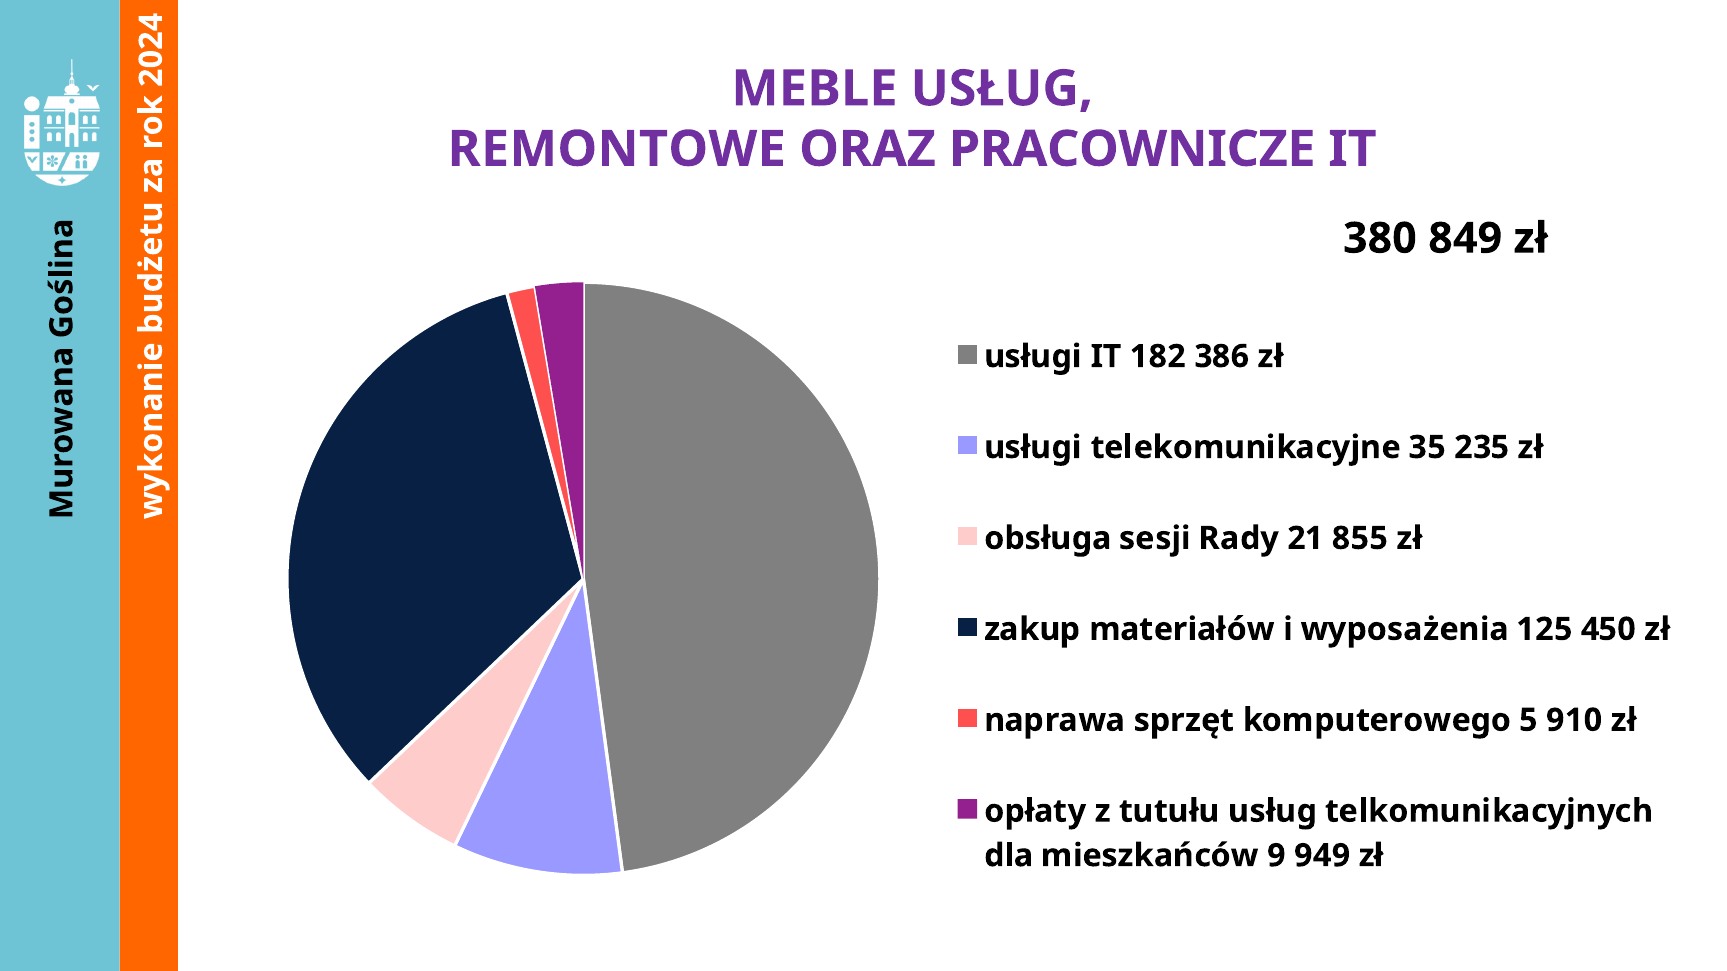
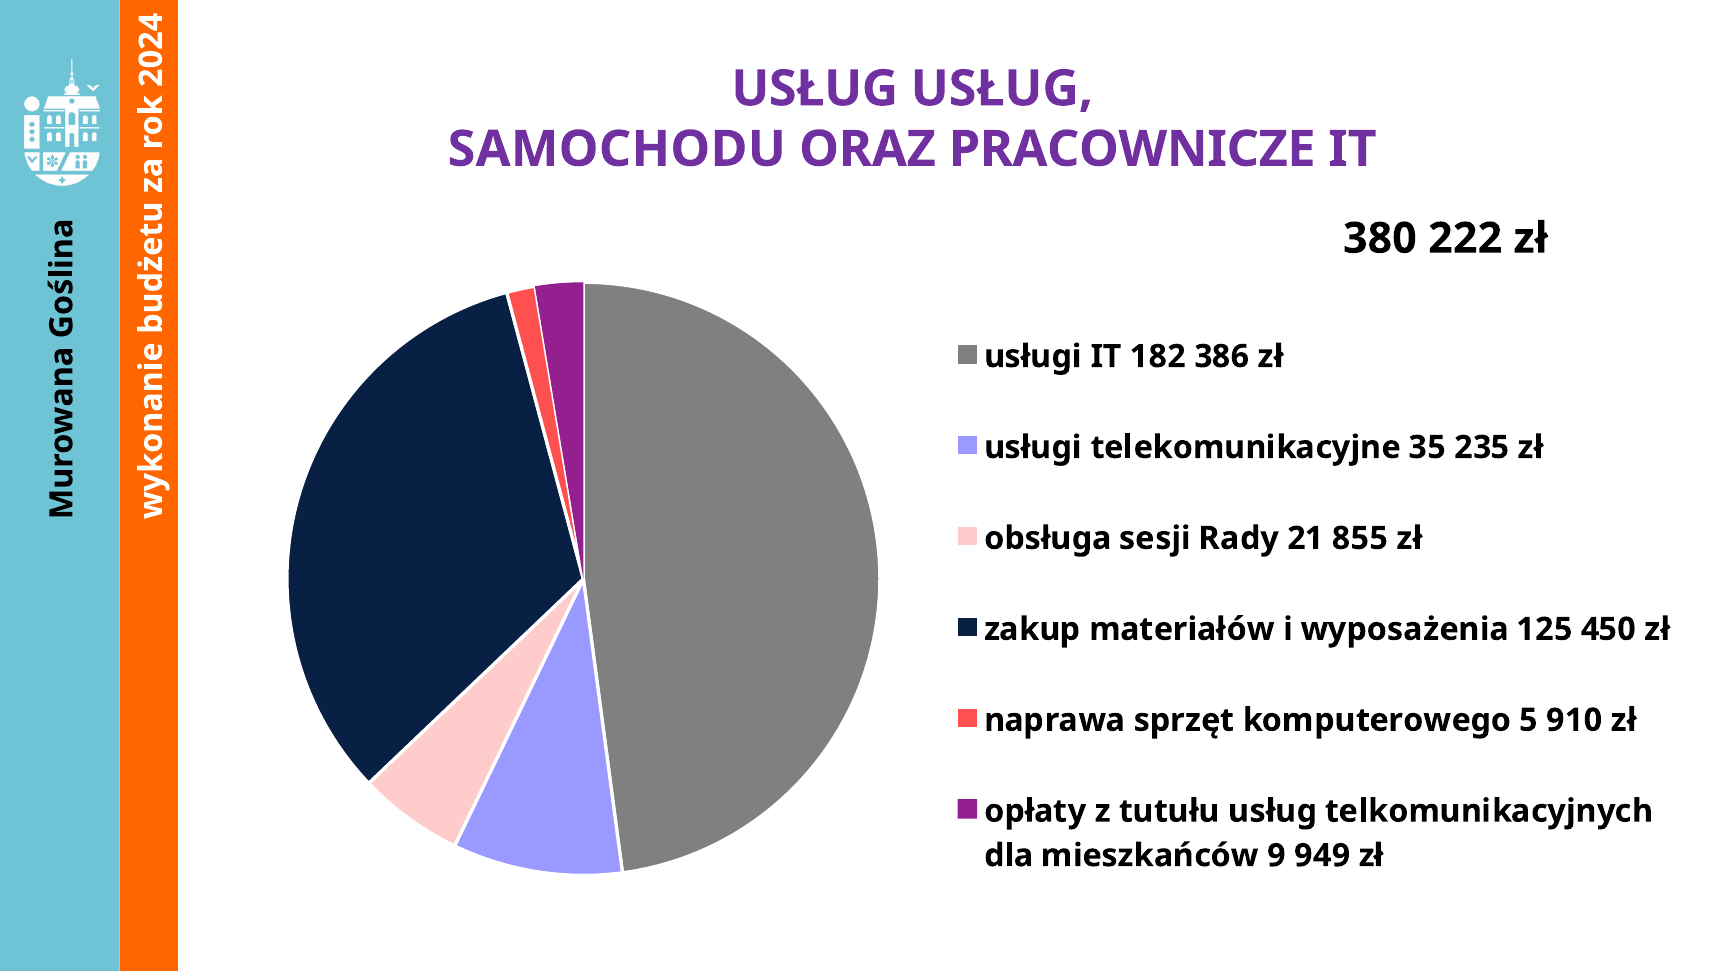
MEBLE: MEBLE -> USŁUG (815, 89)
REMONTOWE: REMONTOWE -> SAMOCHODU (617, 149)
849: 849 -> 222 (1465, 239)
